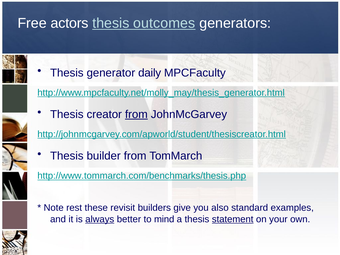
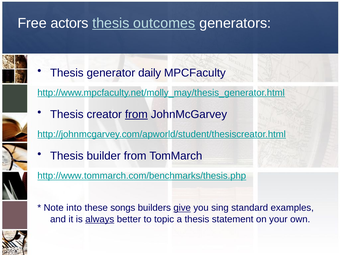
rest: rest -> into (74, 208)
revisit: revisit -> songs (123, 208)
give underline: none -> present (182, 208)
also: also -> sing (220, 208)
mind: mind -> topic (164, 219)
statement underline: present -> none (233, 219)
